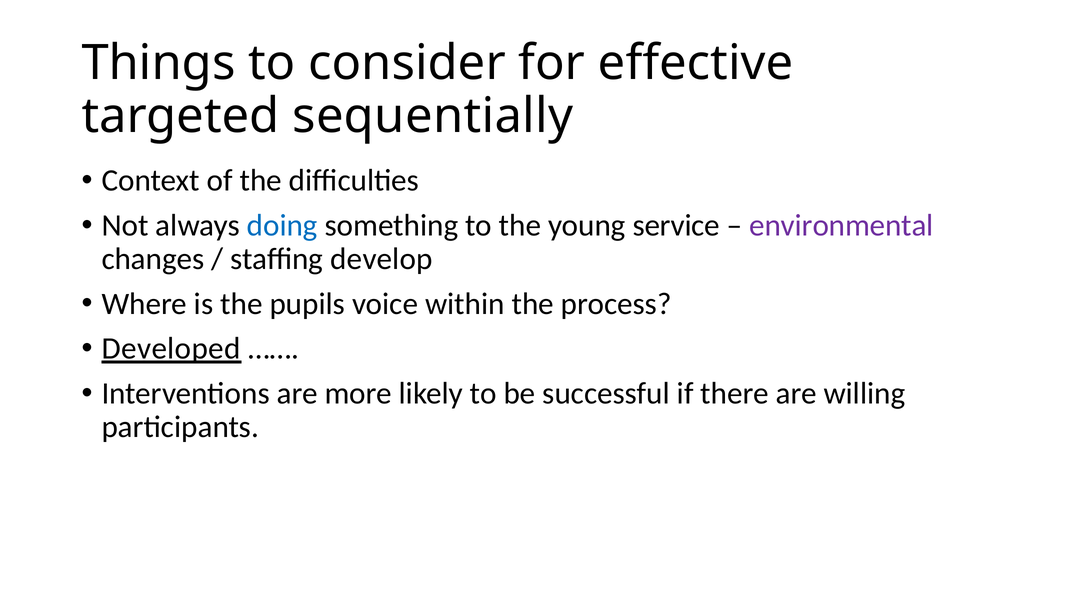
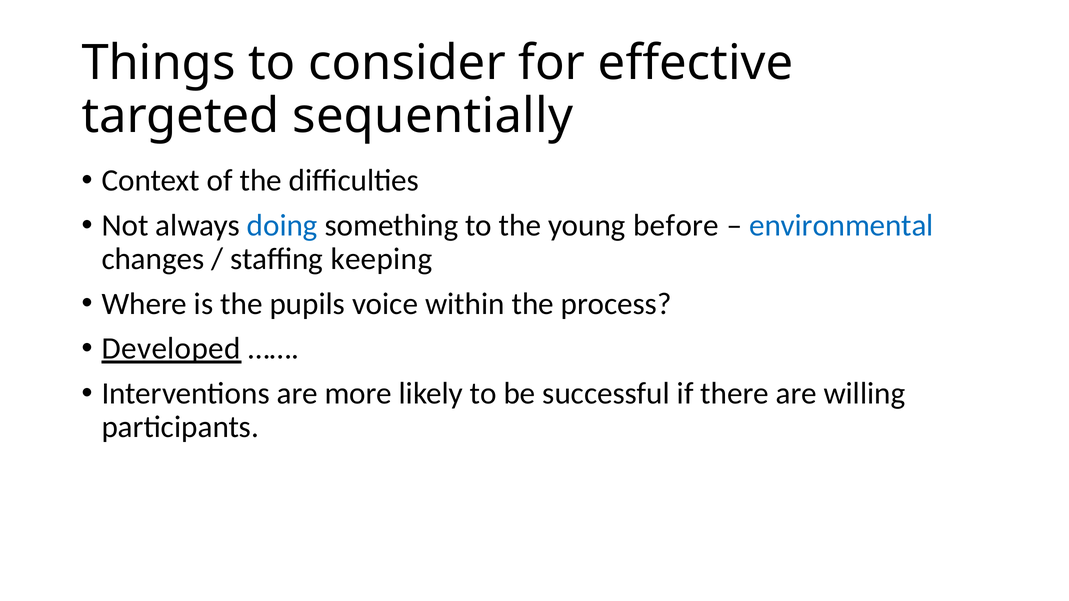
service: service -> before (676, 226)
environmental colour: purple -> blue (841, 226)
develop: develop -> keeping (381, 259)
